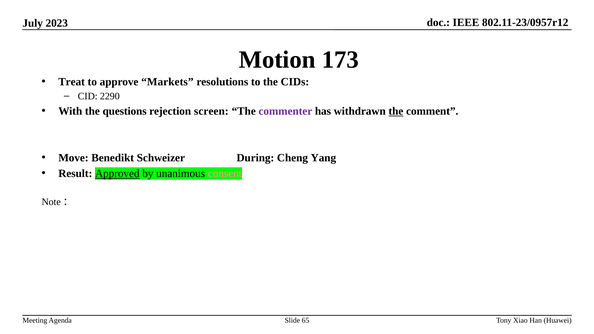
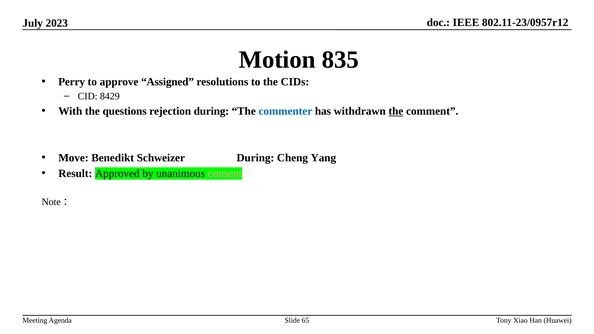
173: 173 -> 835 (340, 60)
Treat: Treat -> Perry (72, 82)
Markets: Markets -> Assigned (168, 82)
2290: 2290 -> 8429 (110, 96)
rejection screen: screen -> during (211, 111)
commenter colour: purple -> blue (285, 111)
Approved underline: present -> none (117, 174)
